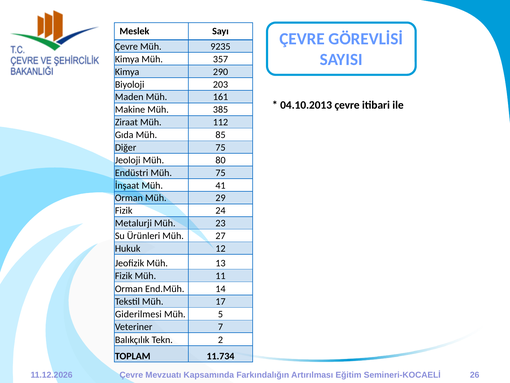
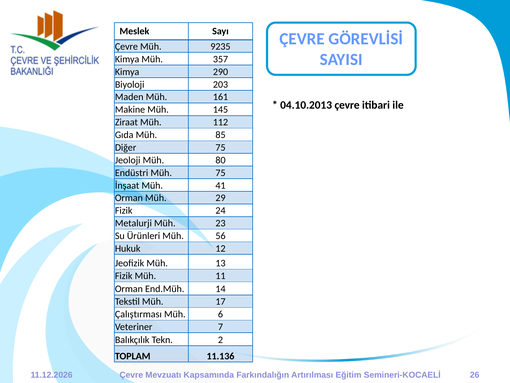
385: 385 -> 145 (221, 110)
27: 27 -> 56 (221, 236)
Giderilmesi: Giderilmesi -> Çalıştırması (138, 314)
5: 5 -> 6 (221, 314)
11.734: 11.734 -> 11.136 (221, 356)
